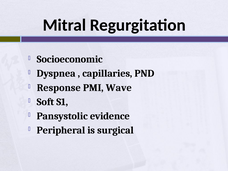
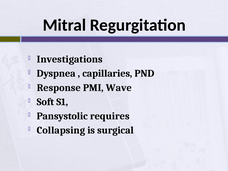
Socioeconomic: Socioeconomic -> Investigations (70, 59)
evidence: evidence -> requires (110, 116)
Peripheral: Peripheral -> Collapsing (61, 130)
